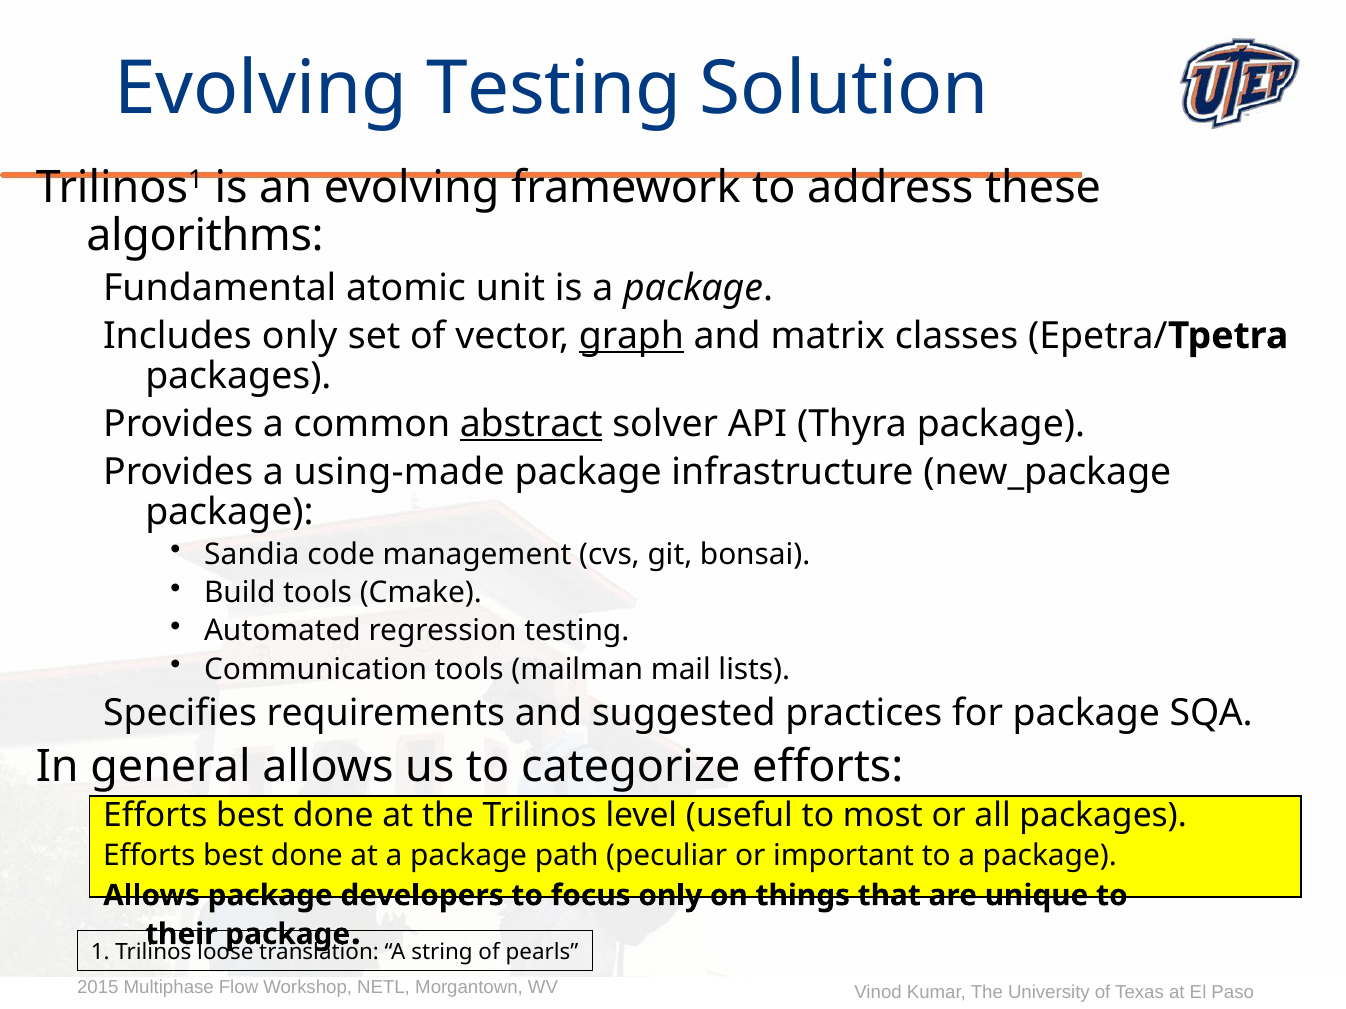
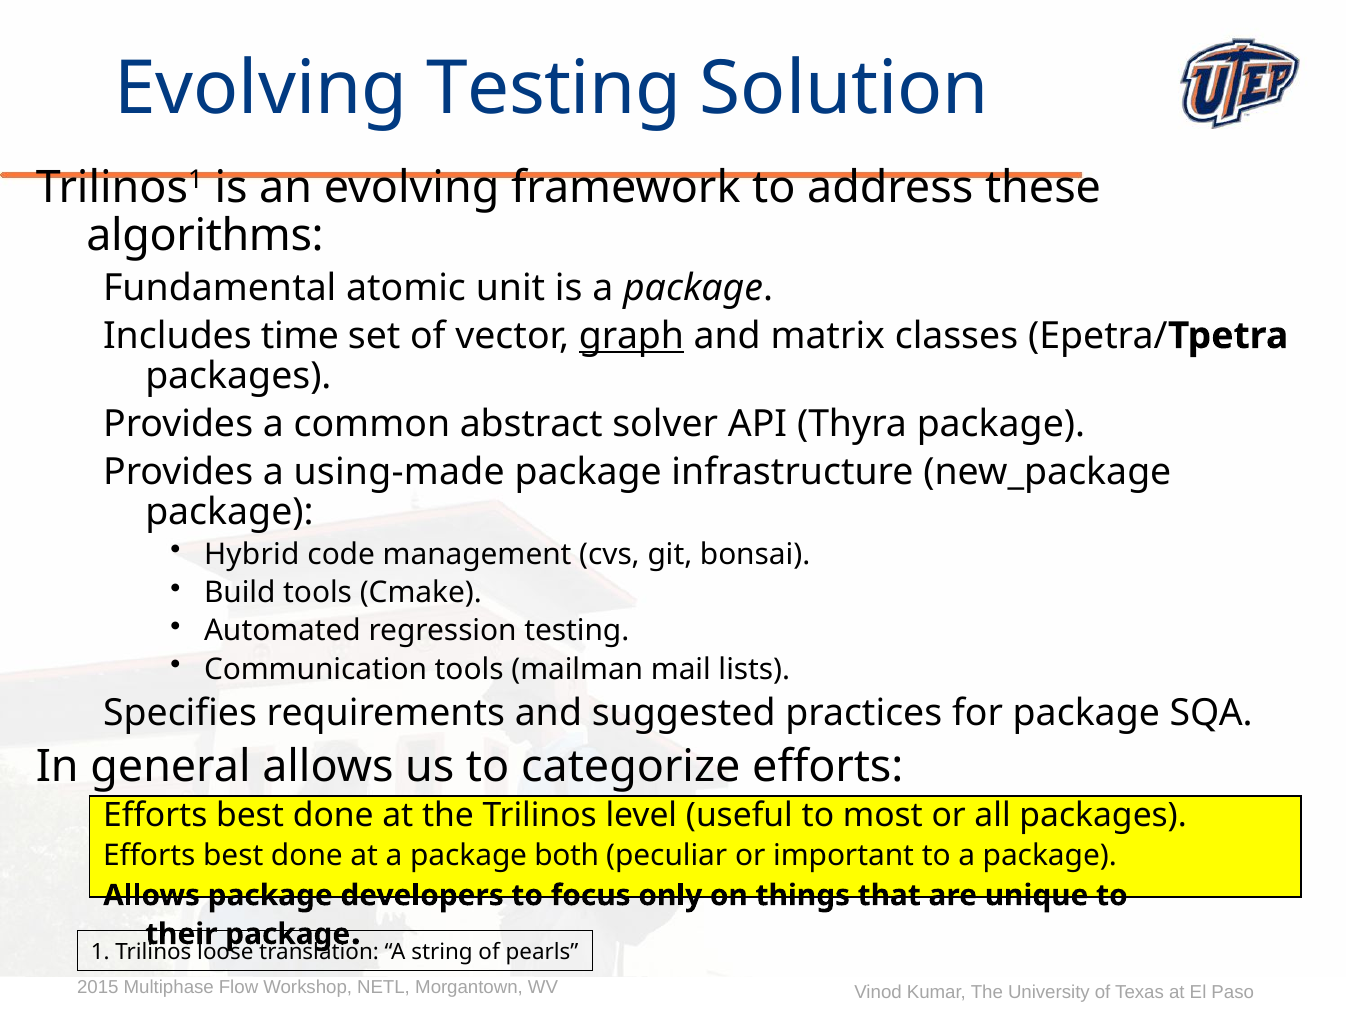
Includes only: only -> time (300, 336)
abstract underline: present -> none (531, 424)
Sandia: Sandia -> Hybrid (252, 555)
path: path -> both (567, 856)
